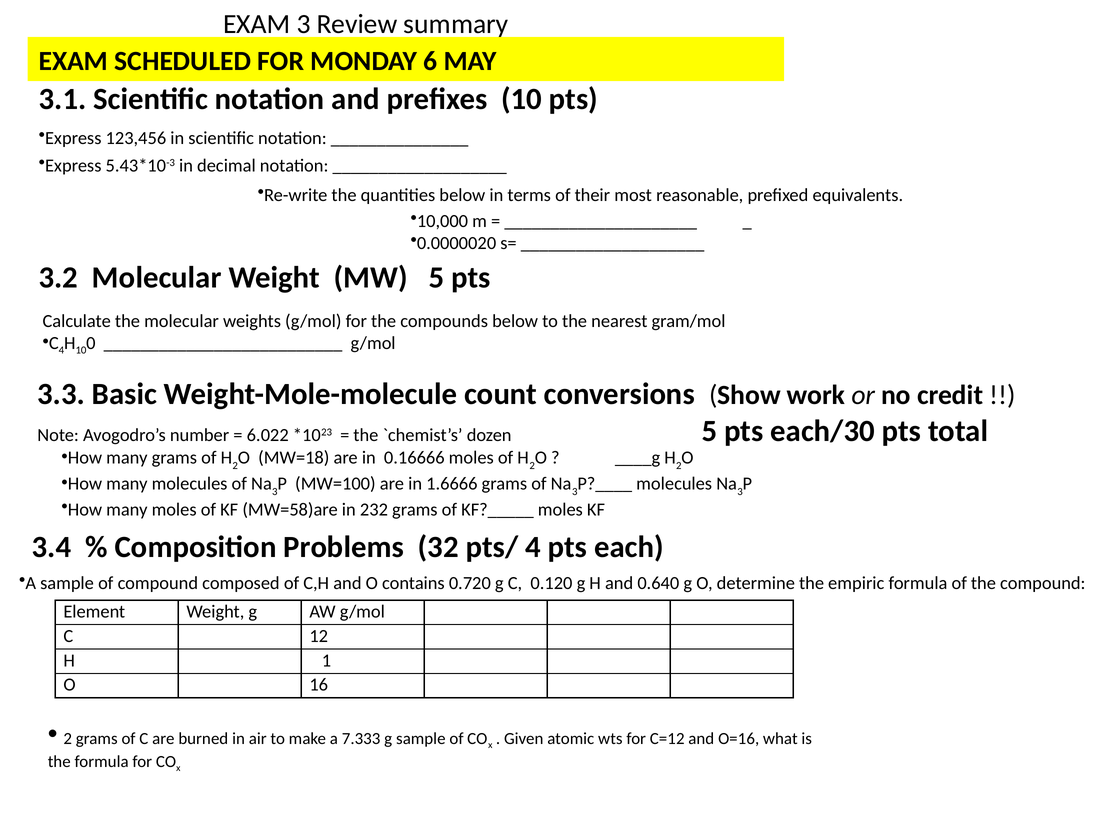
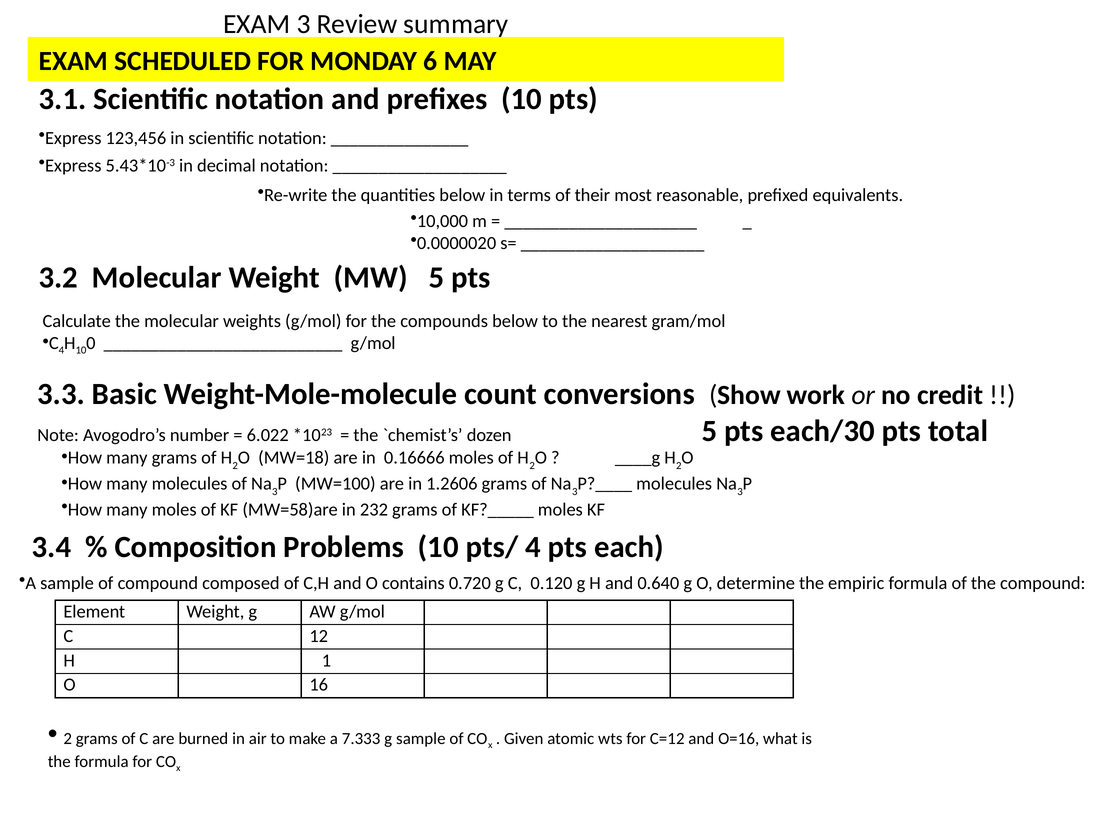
1.6666: 1.6666 -> 1.2606 (452, 483)
Problems 32: 32 -> 10 (438, 546)
